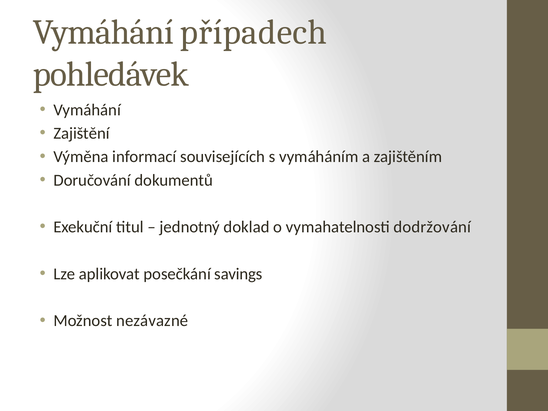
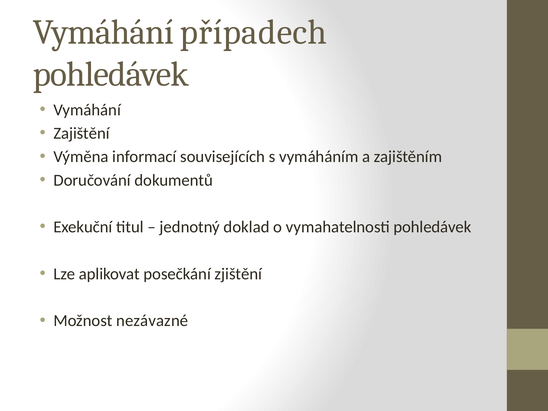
vymahatelnosti dodržování: dodržování -> pohledávek (432, 227)
savings: savings -> zjištění (238, 274)
